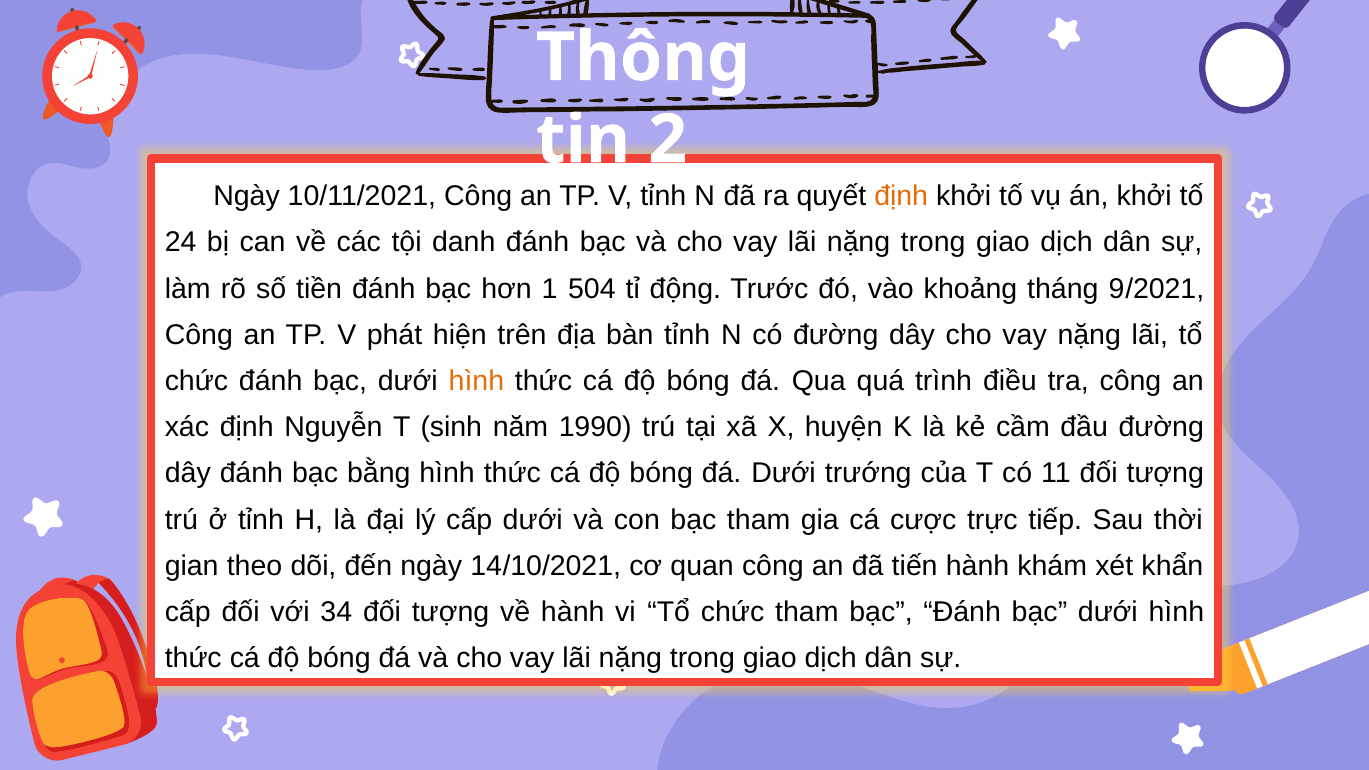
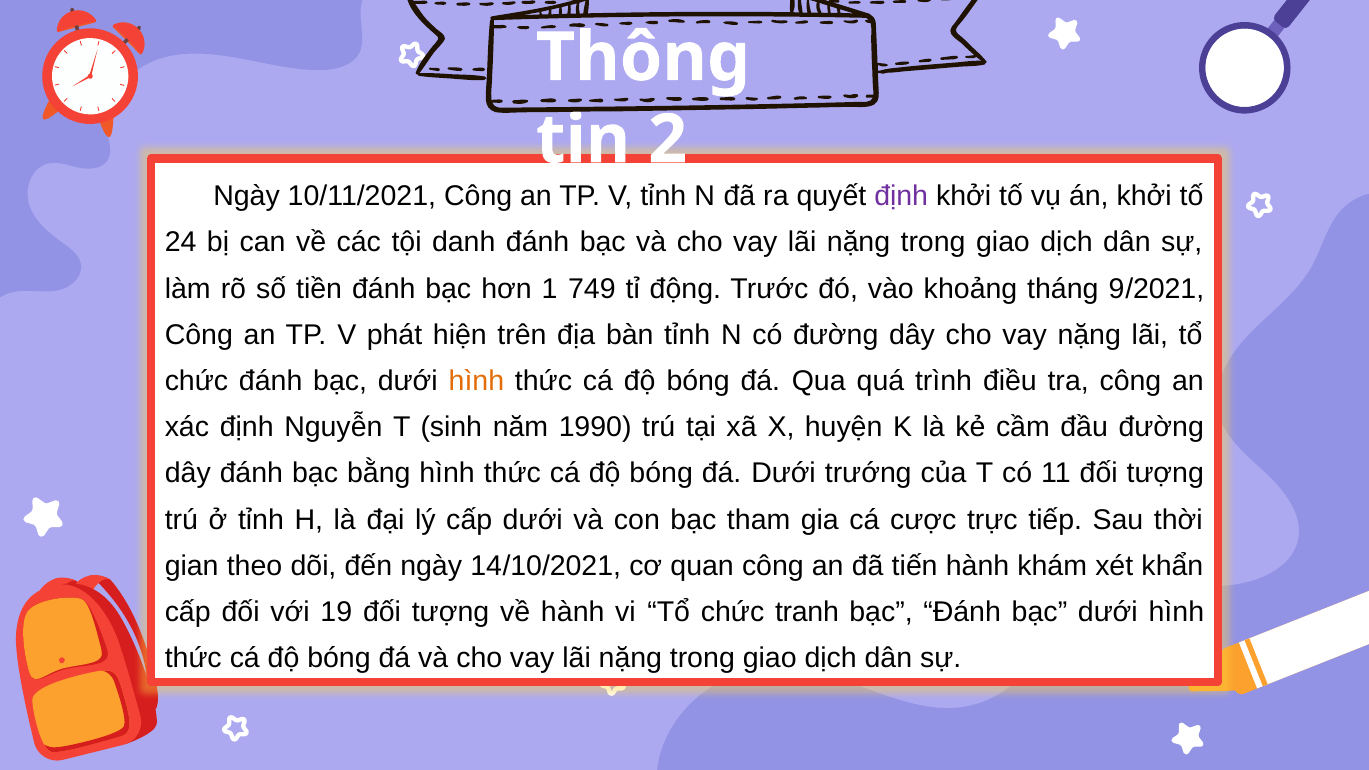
định colour: orange -> purple (901, 196)
504: 504 -> 749 (592, 289)
34: 34 -> 19 (336, 612)
chức tham: tham -> tranh (807, 612)
